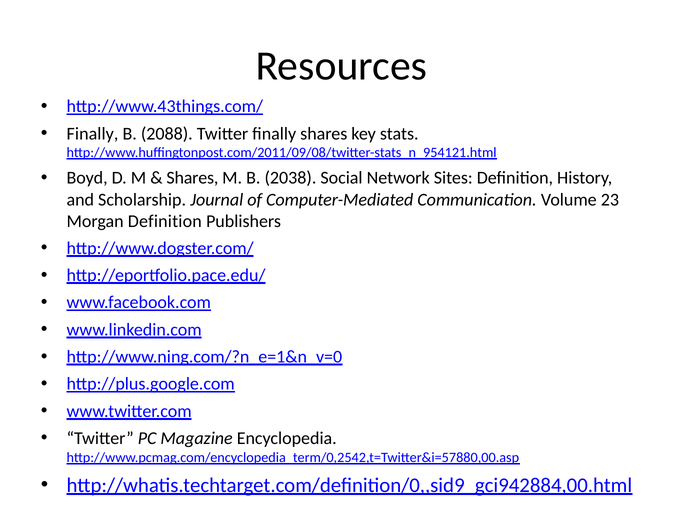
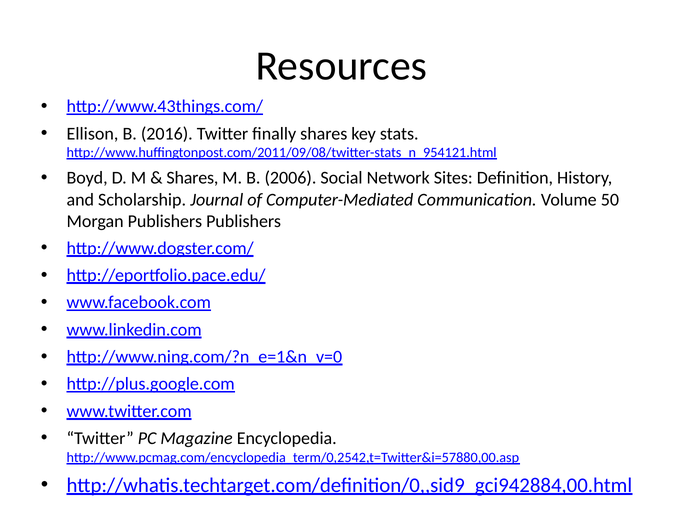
Finally: Finally -> Ellison (93, 134)
2088: 2088 -> 2016 (167, 134)
2038: 2038 -> 2006 (290, 178)
23: 23 -> 50 (610, 200)
Morgan Definition: Definition -> Publishers (165, 221)
